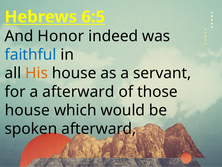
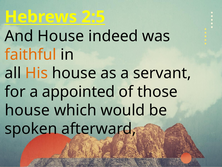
6:5: 6:5 -> 2:5 (93, 17)
And Honor: Honor -> House (61, 36)
faithful colour: blue -> orange (30, 54)
a afterward: afterward -> appointed (78, 91)
